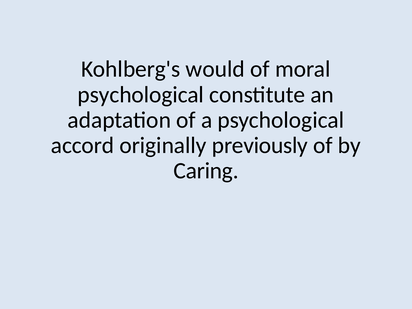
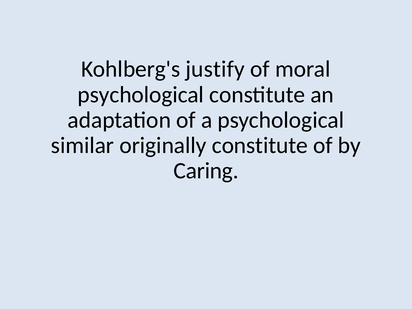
would: would -> justify (215, 69)
accord: accord -> similar (83, 145)
originally previously: previously -> constitute (260, 145)
